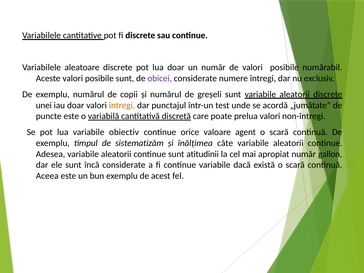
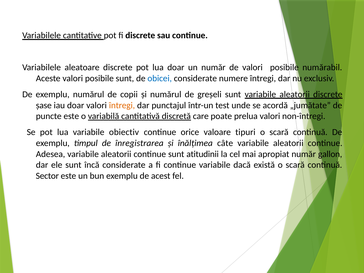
obicei colour: purple -> blue (160, 78)
unei: unei -> șase (44, 105)
agent: agent -> tipuri (245, 132)
sistematizăm: sistematizăm -> înregistrarea (139, 143)
Aceea: Aceea -> Sector (47, 176)
